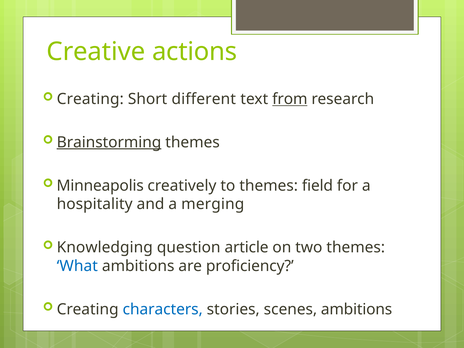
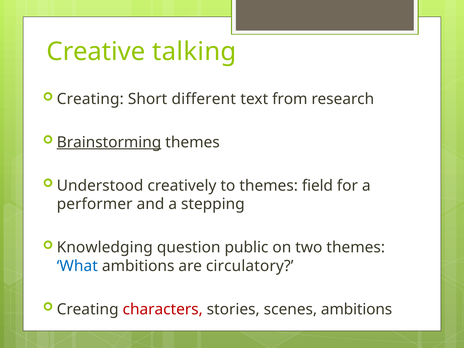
actions: actions -> talking (194, 52)
from underline: present -> none (290, 99)
Minneapolis: Minneapolis -> Understood (100, 186)
hospitality: hospitality -> performer (95, 204)
merging: merging -> stepping (213, 204)
article: article -> public (246, 247)
proficiency: proficiency -> circulatory (250, 266)
characters colour: blue -> red (163, 309)
